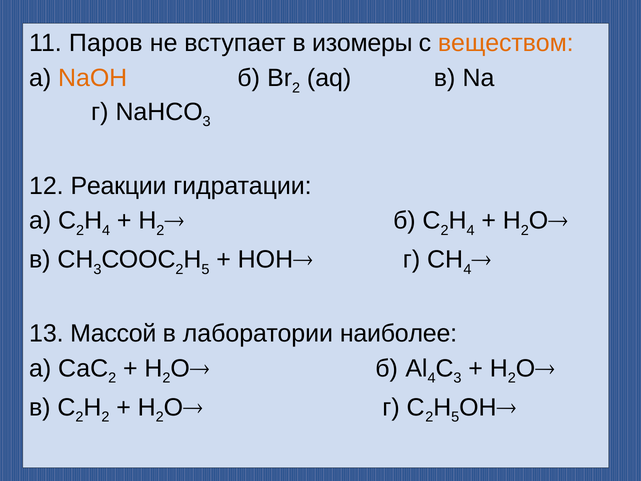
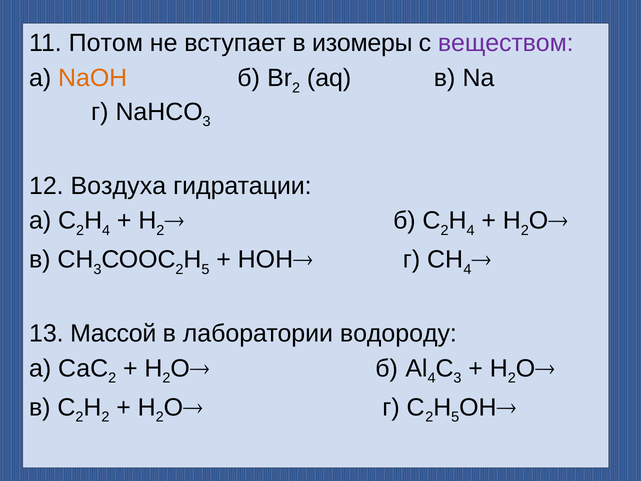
Паров: Паров -> Потом (106, 43)
веществом colour: orange -> purple (506, 43)
Реакции: Реакции -> Воздуха (118, 186)
наиболее: наиболее -> водороду (398, 333)
